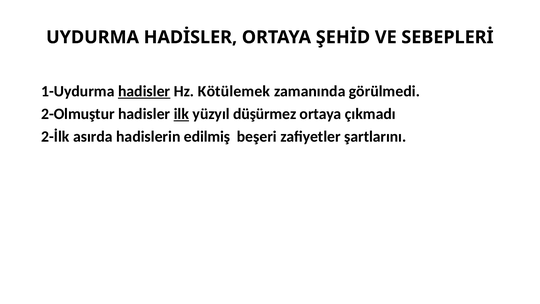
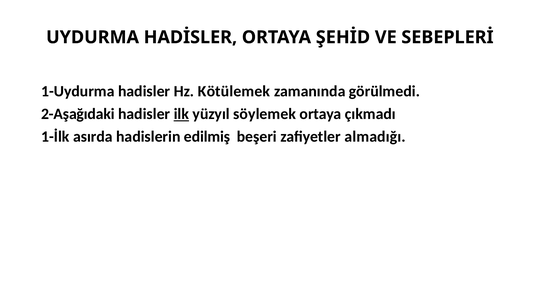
hadisler underline: present -> none (144, 91)
2-Olmuştur: 2-Olmuştur -> 2-Aşağıdaki (78, 114)
düşürmez: düşürmez -> söylemek (265, 114)
2-İlk: 2-İlk -> 1-İlk (55, 137)
şartlarını: şartlarını -> almadığı (375, 137)
